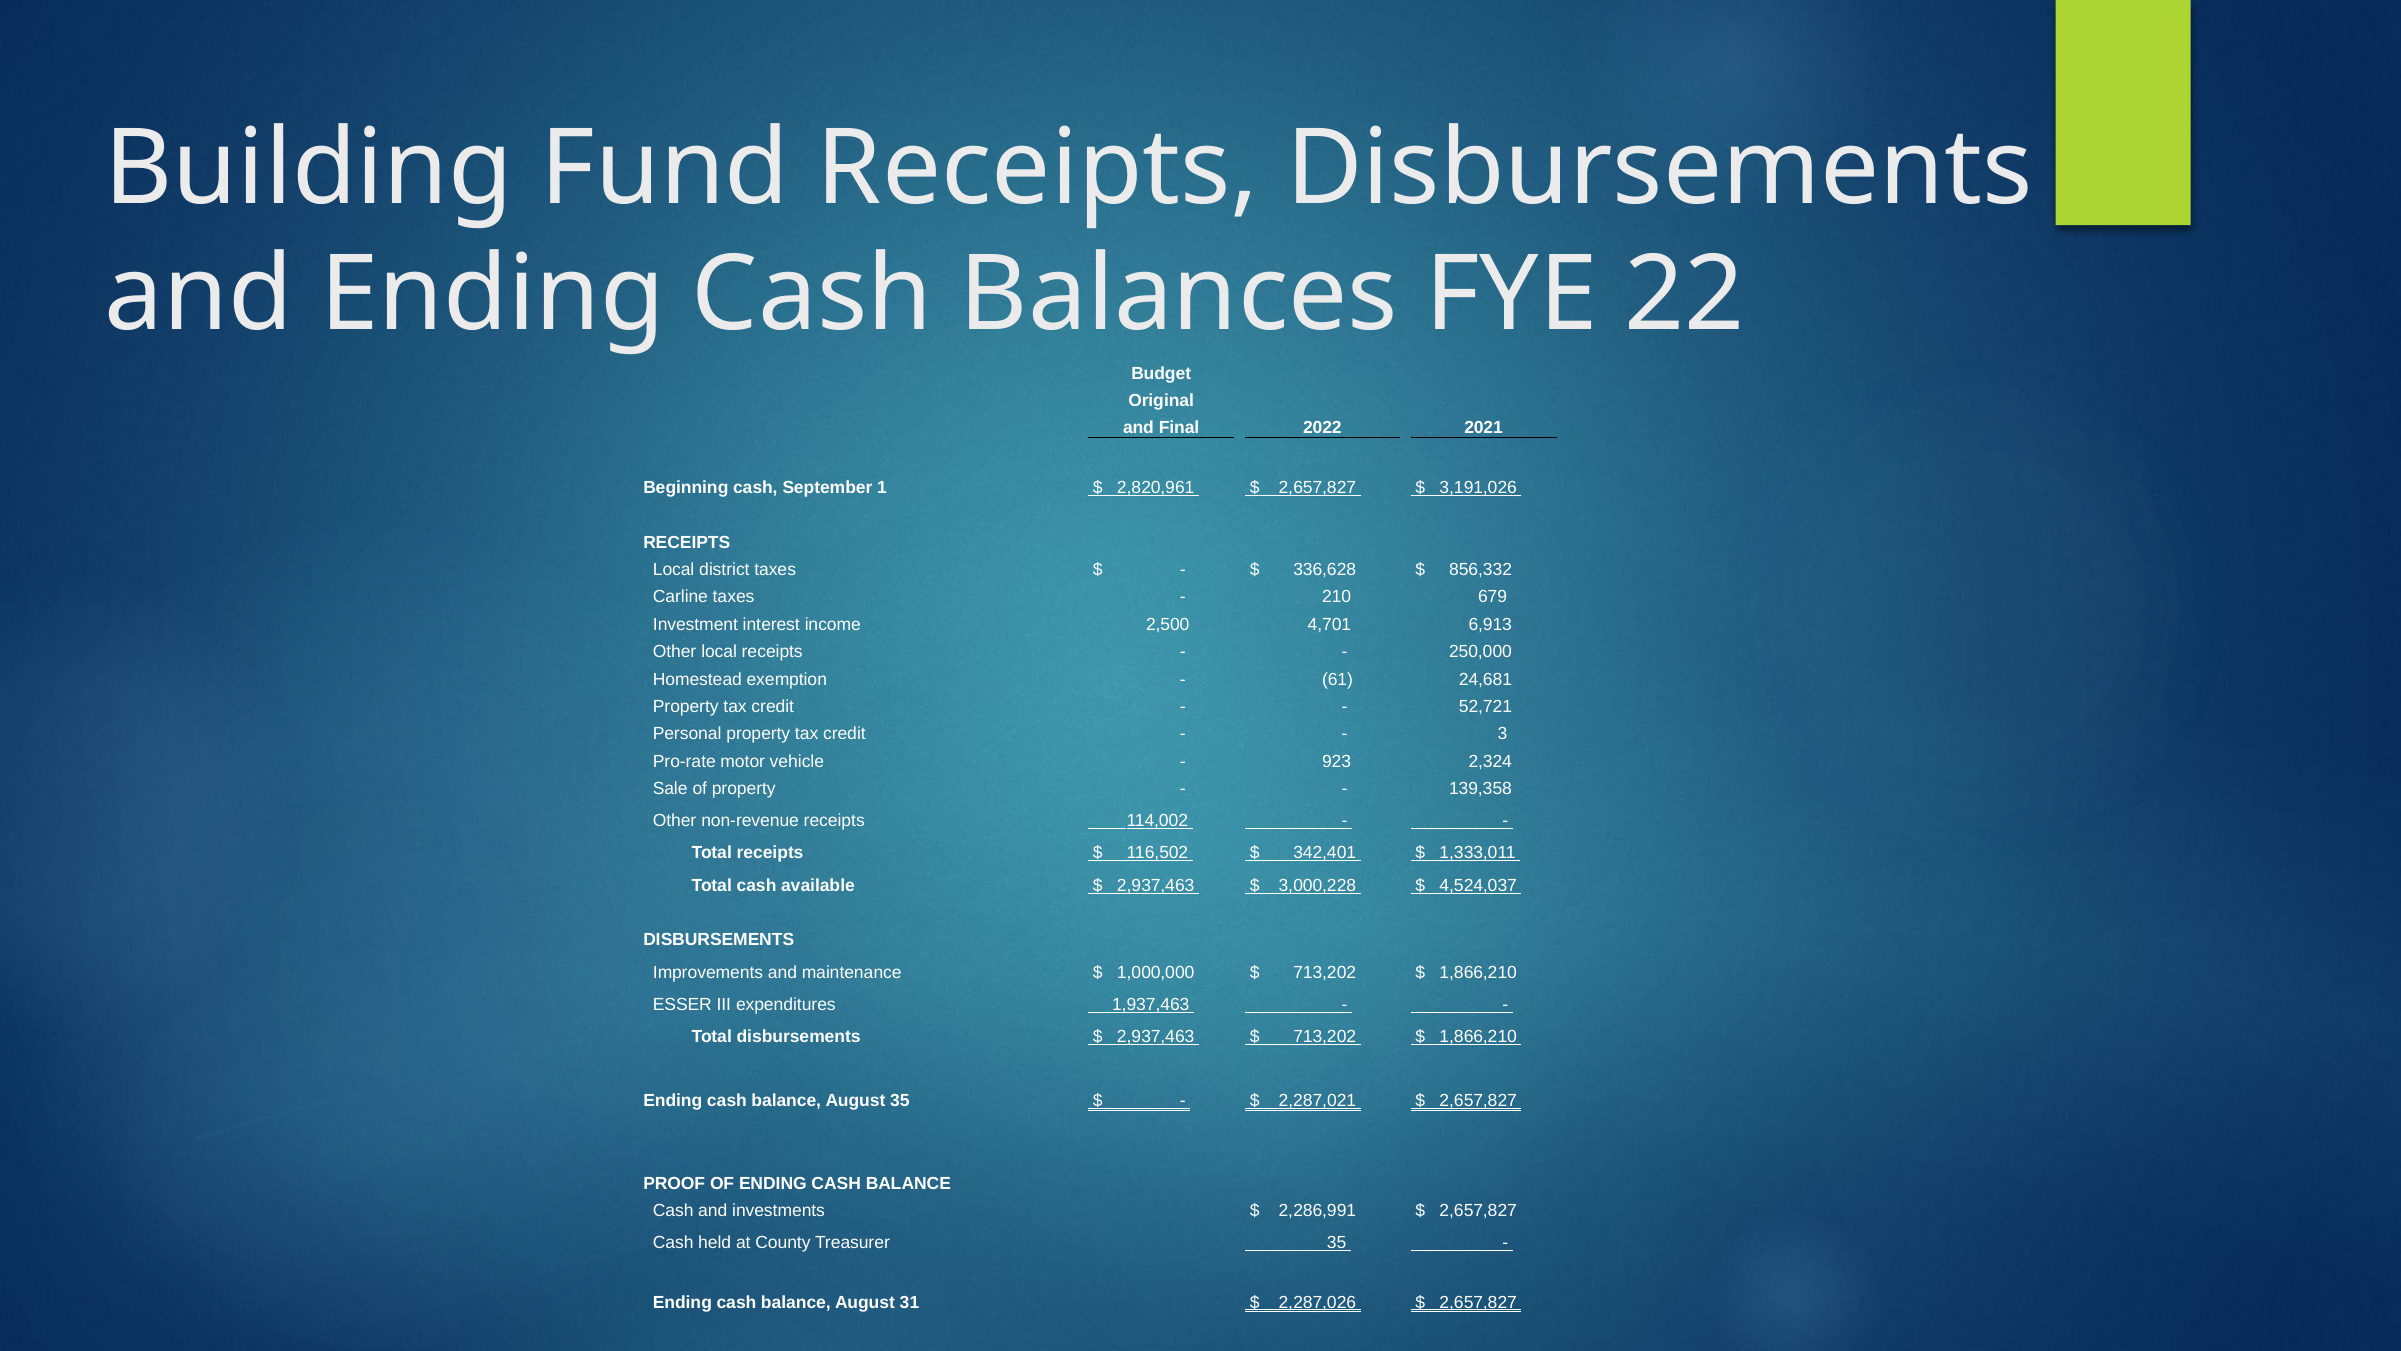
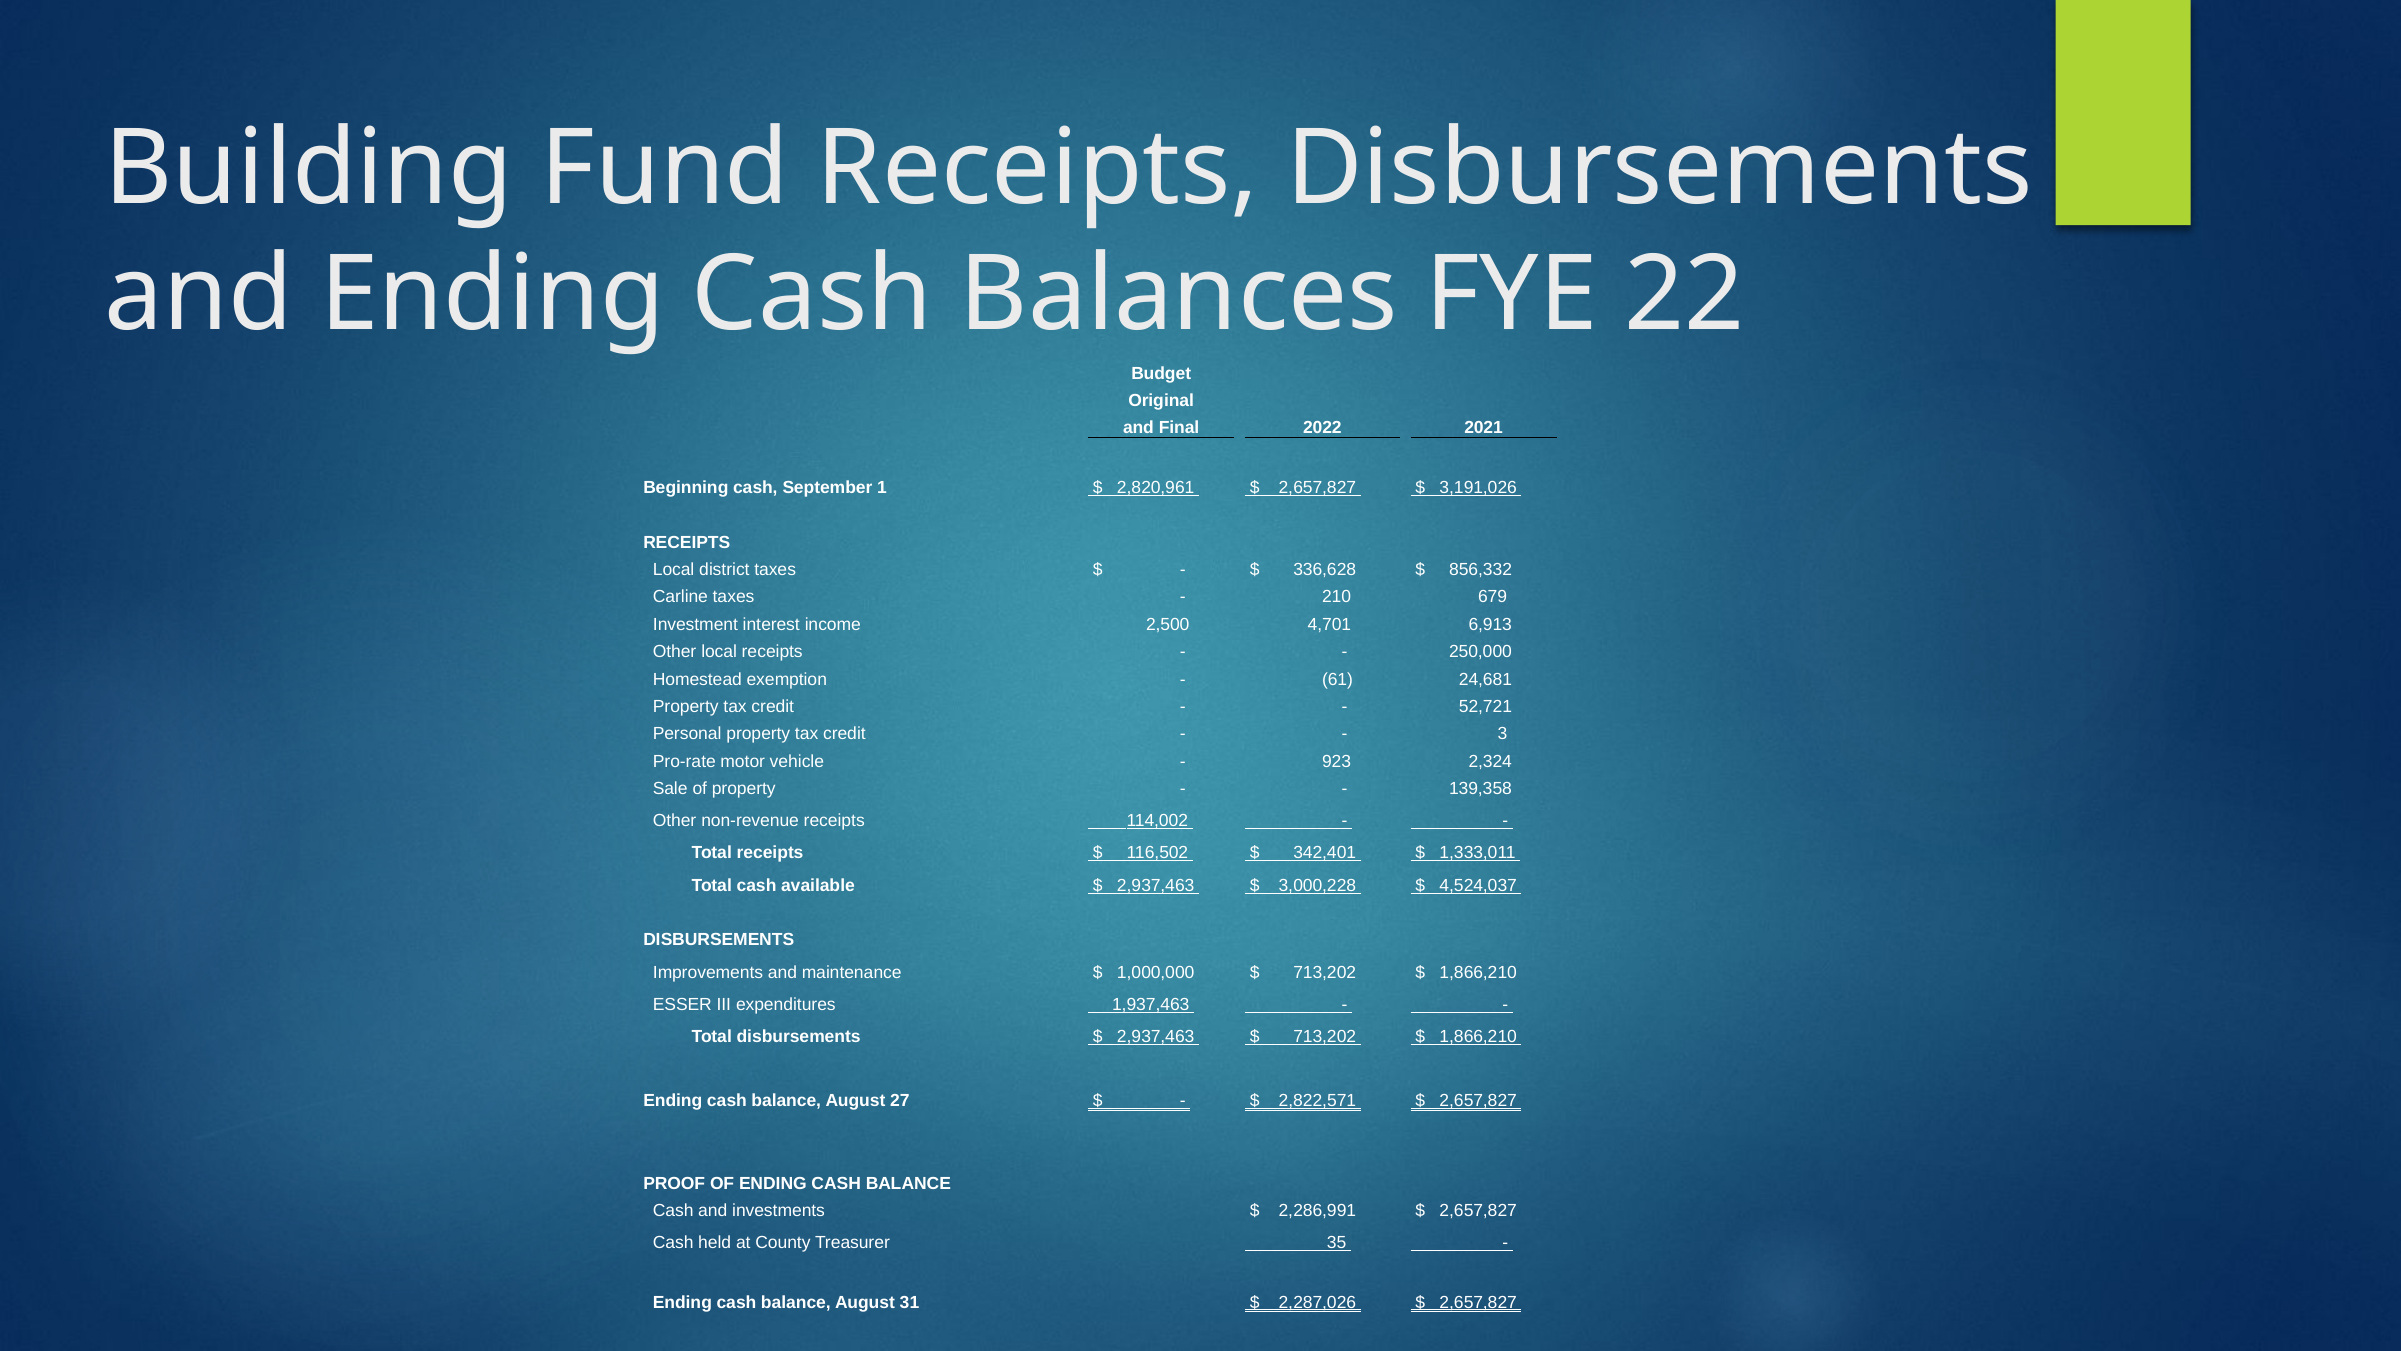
August 35: 35 -> 27 (900, 1101)
2,287,021: 2,287,021 -> 2,822,571 (1317, 1101)
